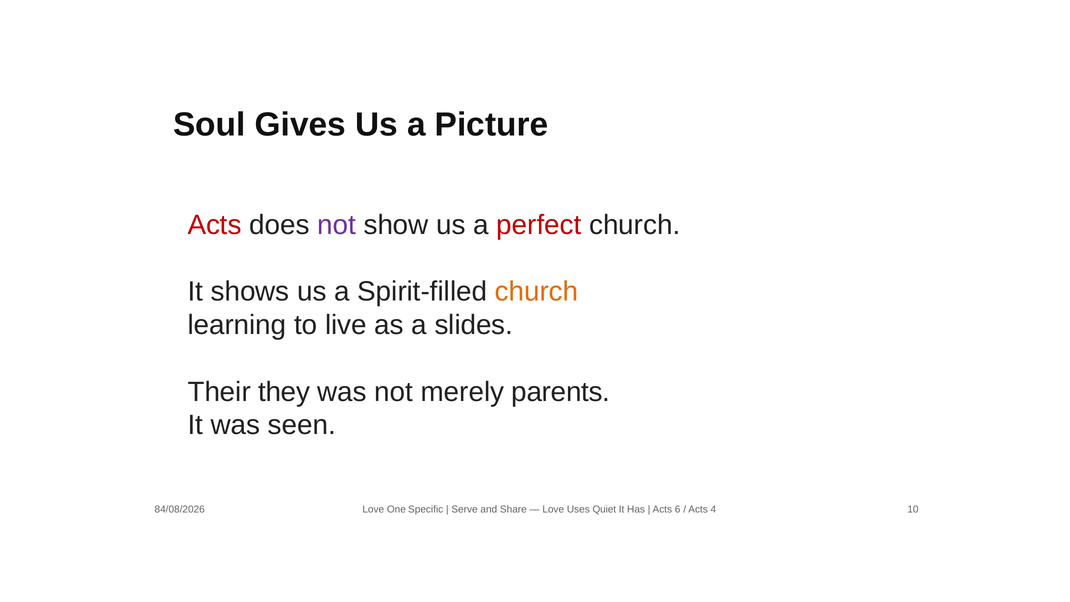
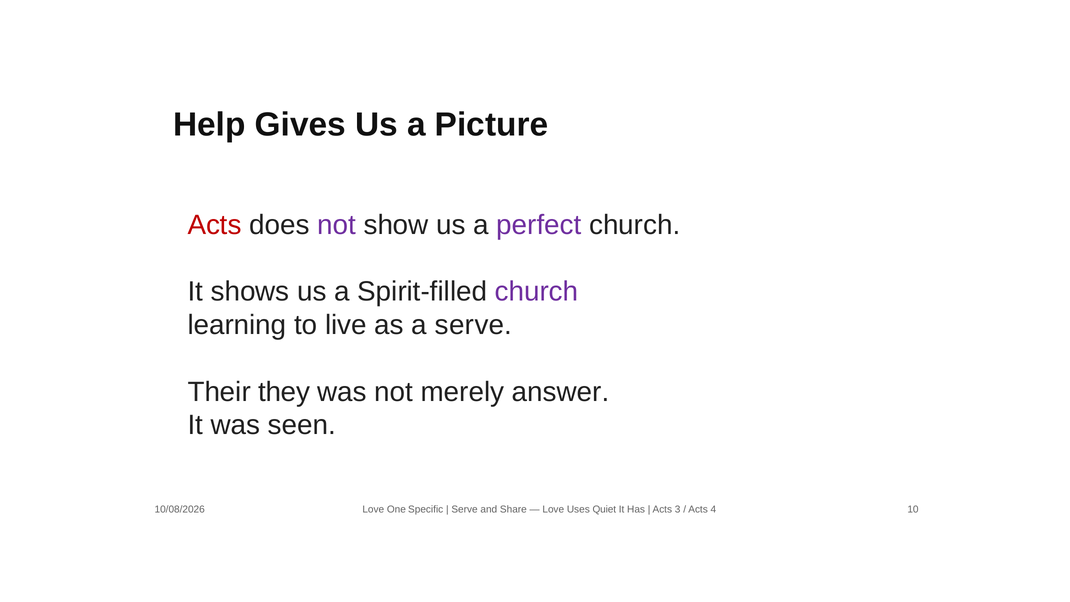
Soul: Soul -> Help (209, 125)
perfect colour: red -> purple (539, 225)
church colour: orange -> purple (537, 292)
a slides: slides -> serve (474, 325)
parents: parents -> answer (561, 392)
84/08/2026: 84/08/2026 -> 10/08/2026 (180, 509)
6: 6 -> 3 (678, 509)
